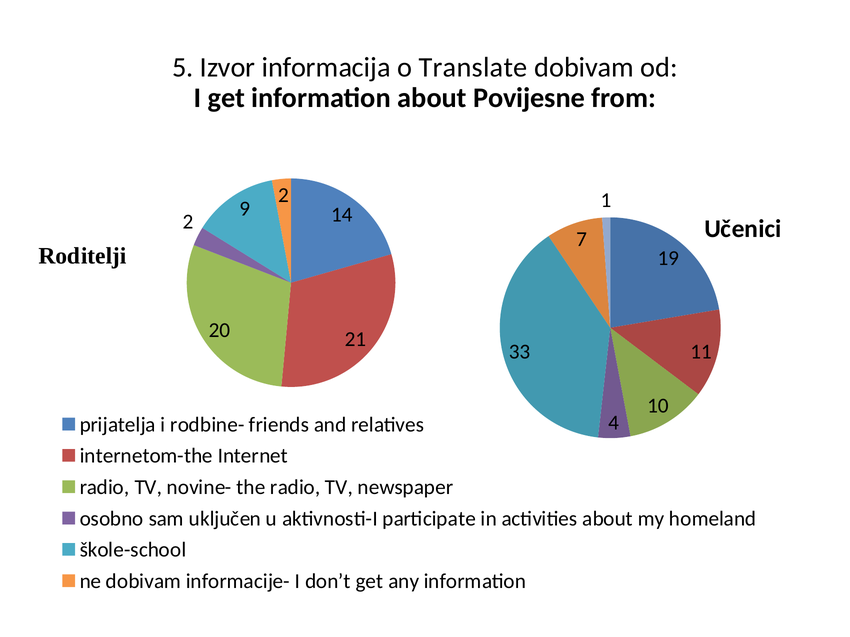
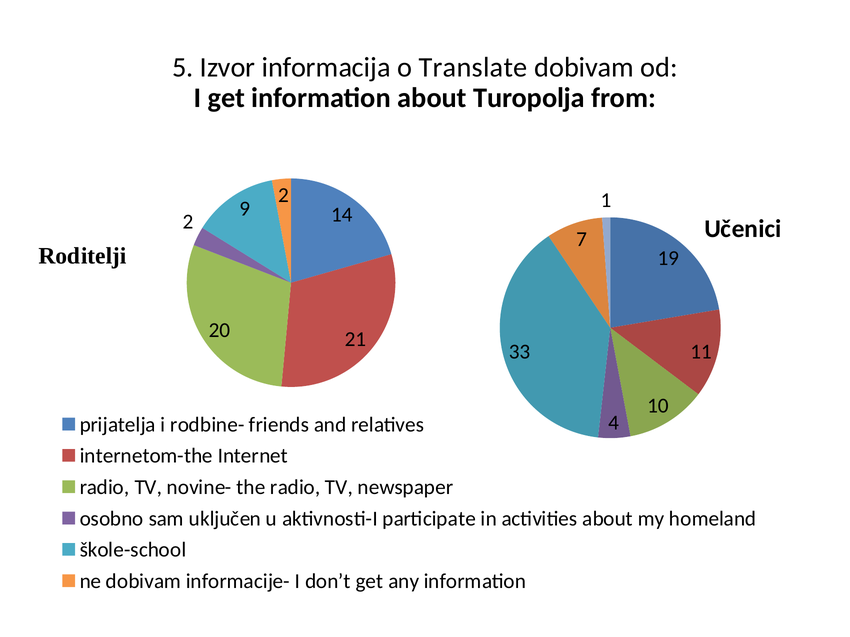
Povijesne: Povijesne -> Turopolja (529, 98)
